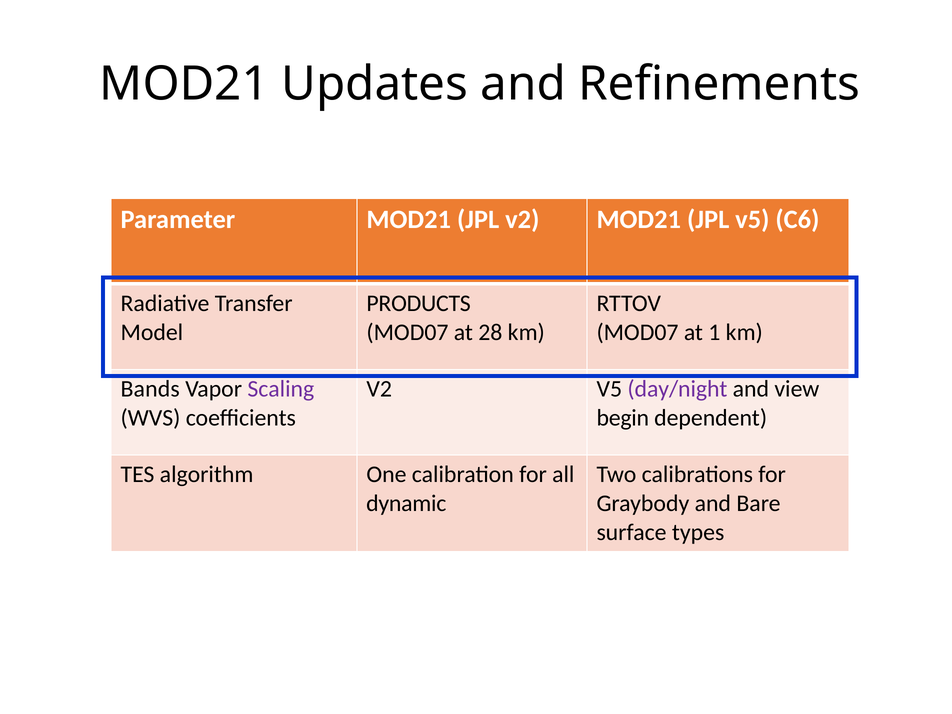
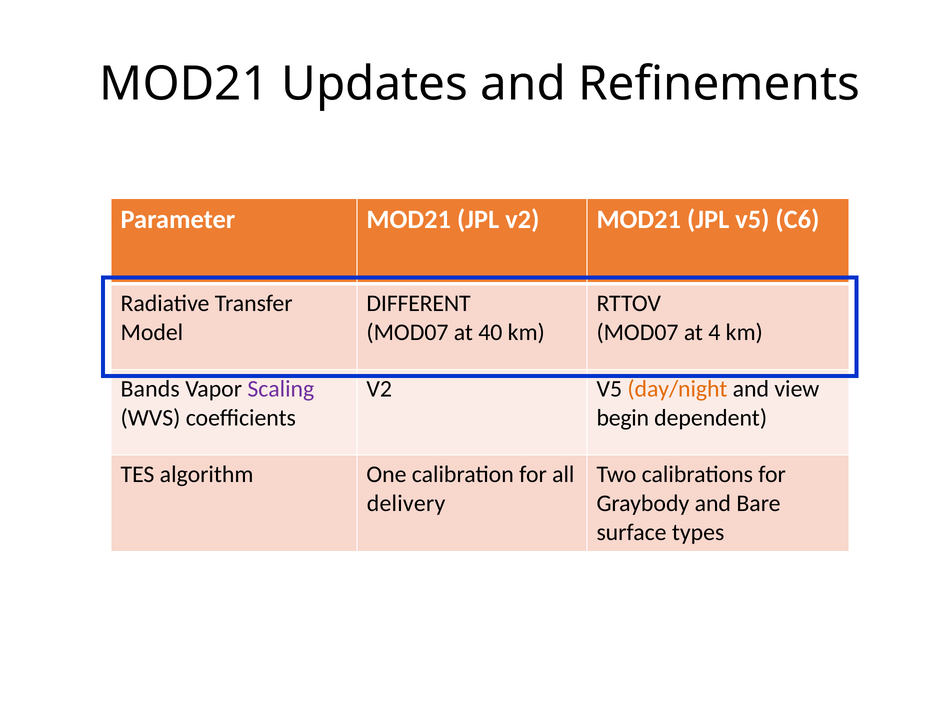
PRODUCTS: PRODUCTS -> DIFFERENT (419, 303)
28: 28 -> 40 (490, 332)
1: 1 -> 4 (714, 332)
day/night colour: purple -> orange (677, 389)
dynamic: dynamic -> delivery (406, 503)
